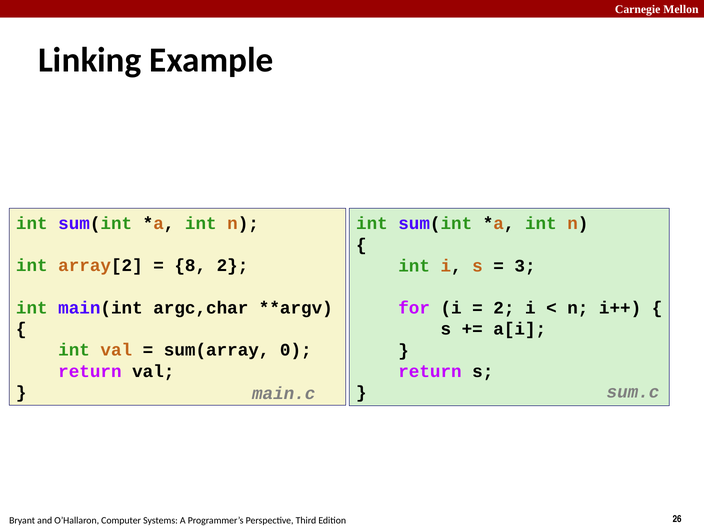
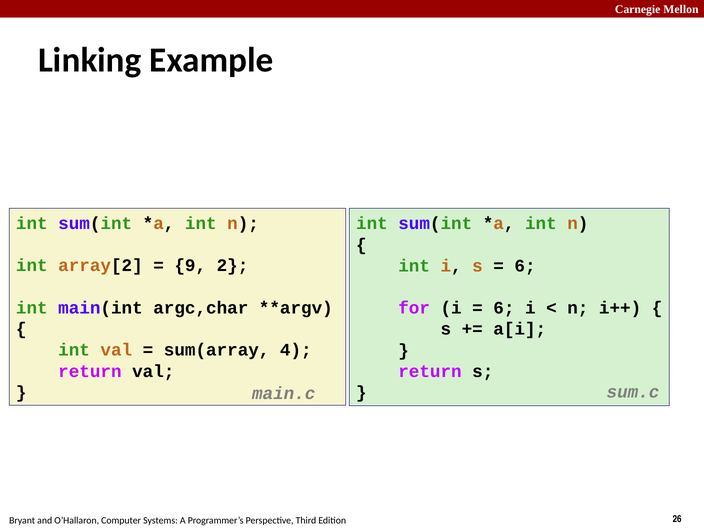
8: 8 -> 9 (190, 266)
3: 3 -> 6 (525, 266)
2: 2 -> 6 (504, 308)
0: 0 -> 4 (296, 350)
